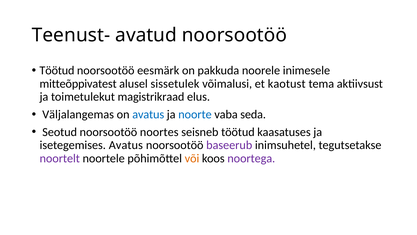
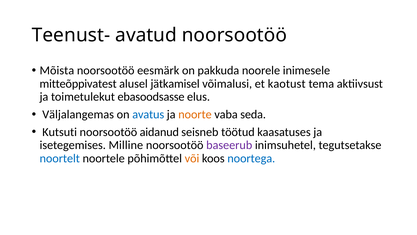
Töötud: Töötud -> Mõista (57, 71)
sissetulek: sissetulek -> jätkamisel (175, 84)
magistrikraad: magistrikraad -> ebasoodsasse (151, 97)
noorte colour: blue -> orange (195, 114)
Seotud: Seotud -> Kutsuti (60, 132)
noortes: noortes -> aidanud (159, 132)
isetegemises Avatus: Avatus -> Milline (126, 145)
noortelt colour: purple -> blue (60, 158)
noortega colour: purple -> blue (251, 158)
